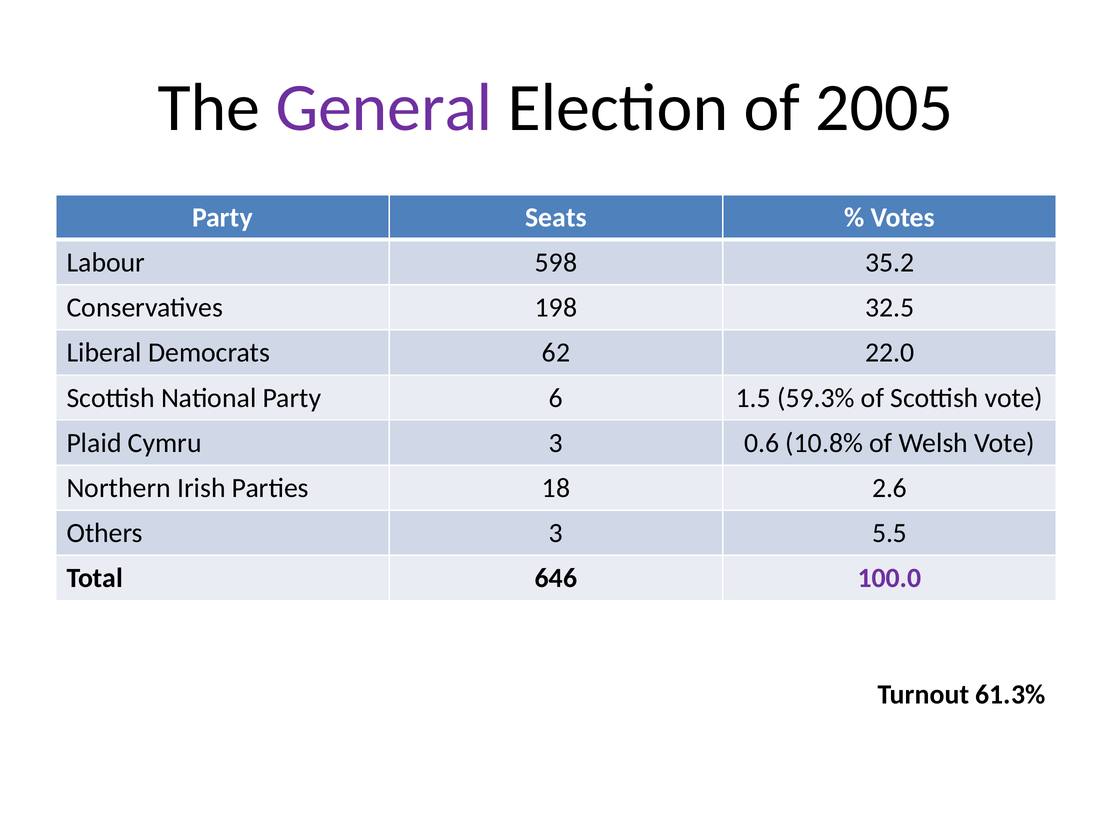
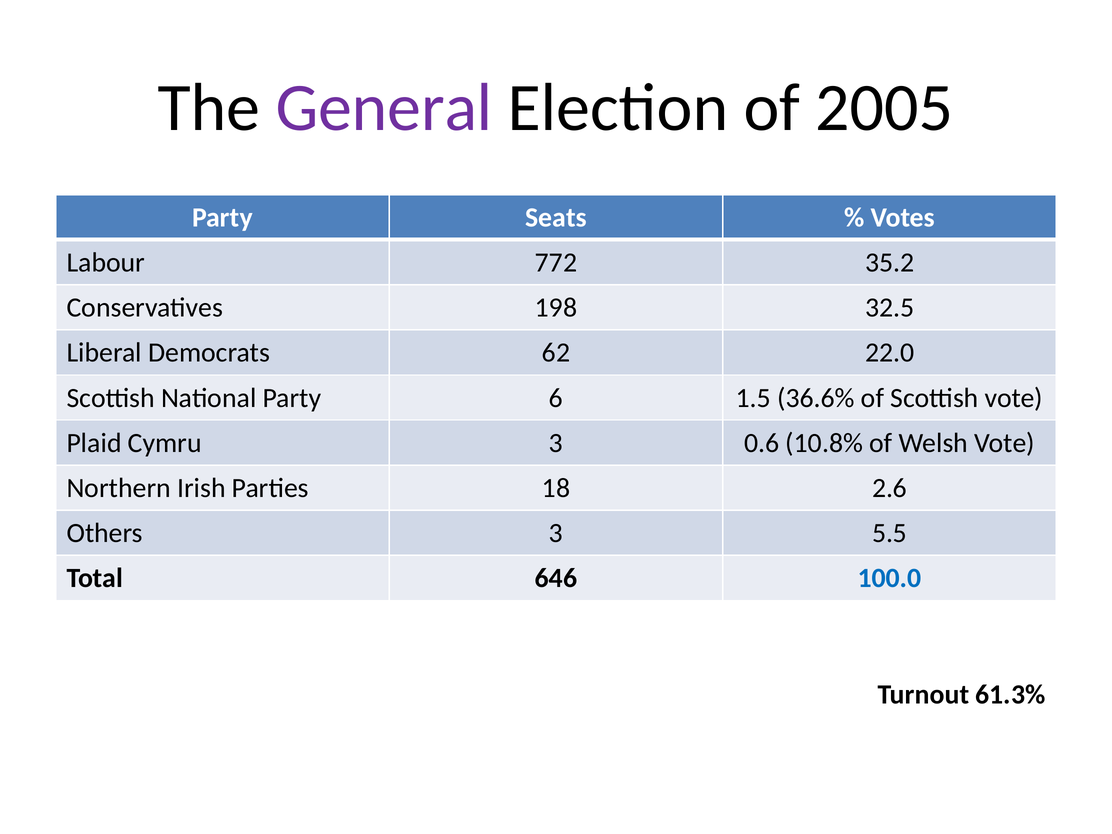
598: 598 -> 772 (556, 263)
59.3%: 59.3% -> 36.6% (816, 398)
100.0 colour: purple -> blue (890, 578)
